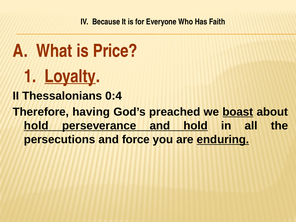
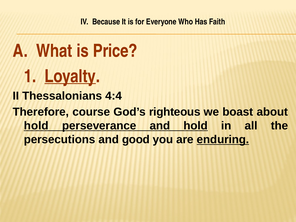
0:4: 0:4 -> 4:4 (114, 96)
having: having -> course (91, 112)
preached: preached -> righteous (175, 112)
boast underline: present -> none (238, 112)
force: force -> good (136, 140)
